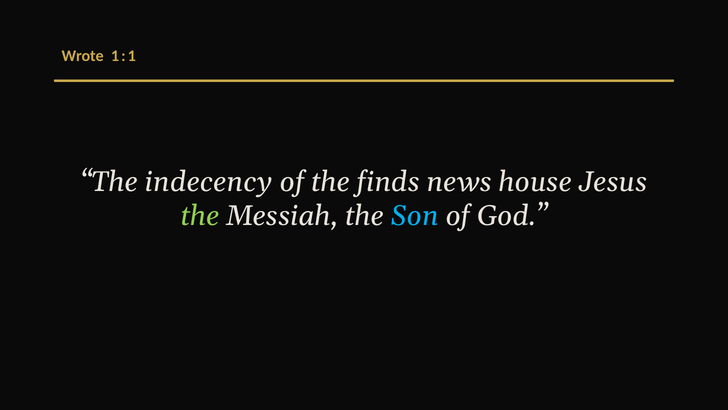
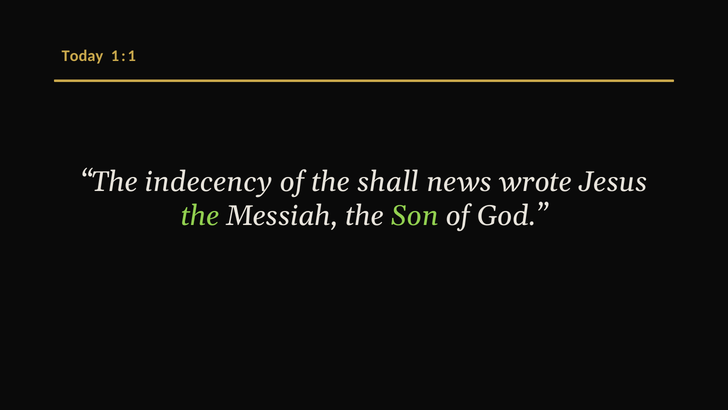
Wrote: Wrote -> Today (82, 56)
finds: finds -> shall (388, 182)
house: house -> wrote (536, 182)
Son colour: light blue -> light green (415, 216)
